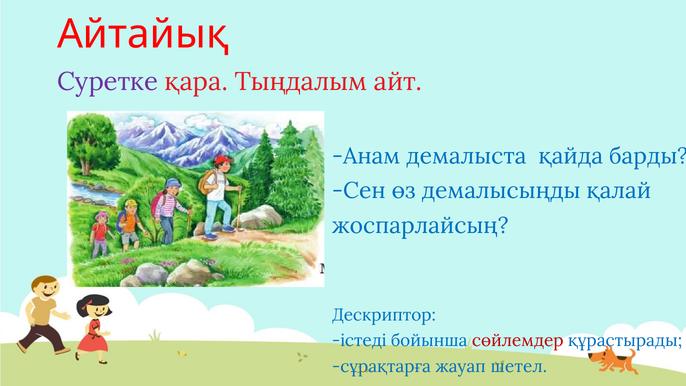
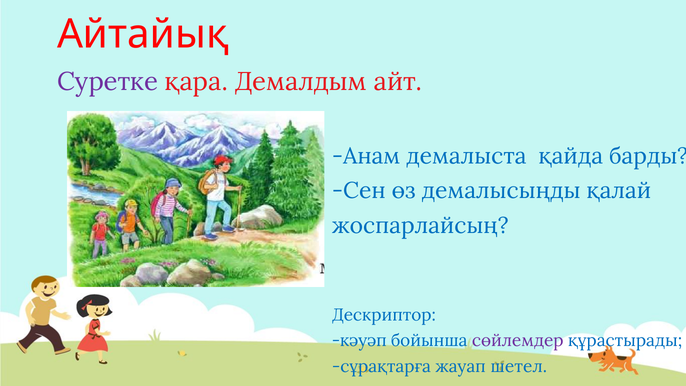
Тыңдалым: Тыңдалым -> Демалдым (301, 82)
істеді: істеді -> кәуәп (359, 341)
сөйлемдер colour: red -> purple (518, 341)
